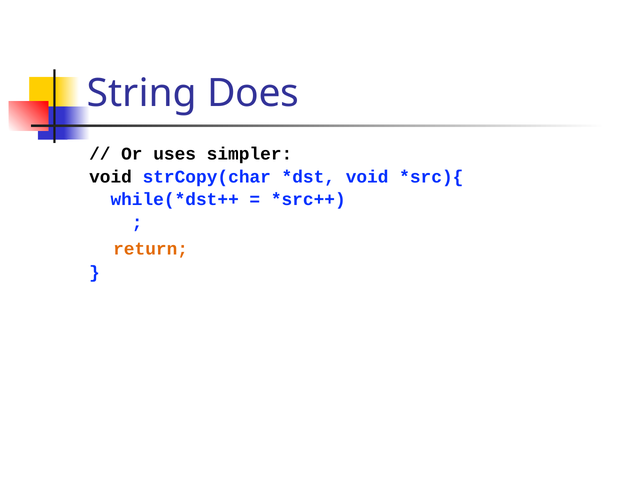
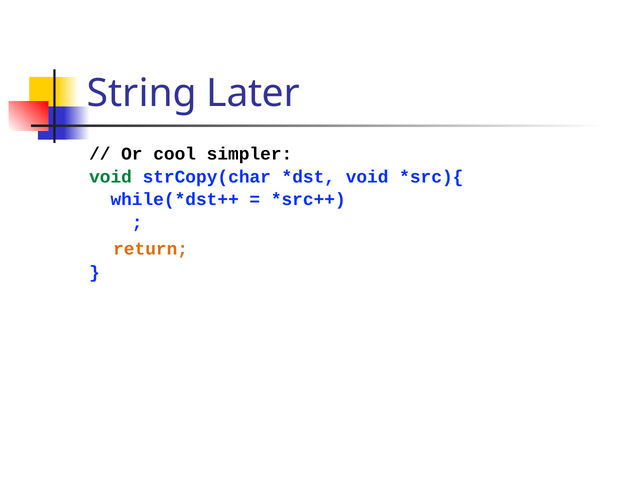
Does: Does -> Later (253, 93)
uses: uses -> cool (175, 154)
void colour: black -> green (111, 177)
